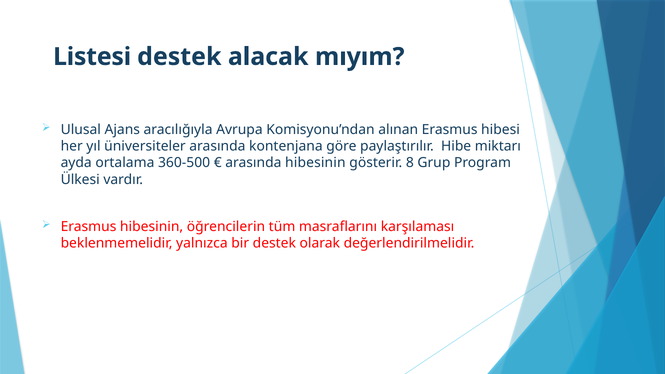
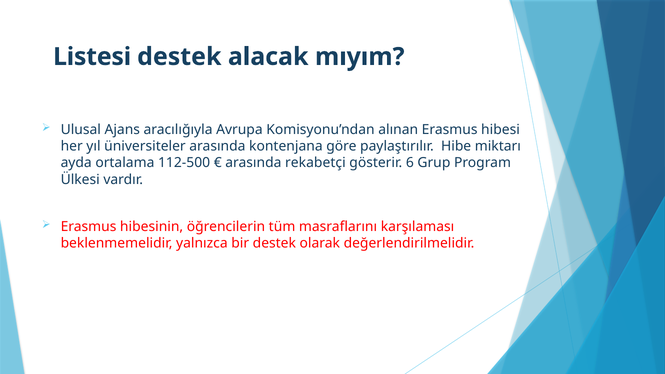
360-500: 360-500 -> 112-500 (184, 163)
arasında hibesinin: hibesinin -> rekabetçi (315, 163)
8: 8 -> 6 (410, 163)
